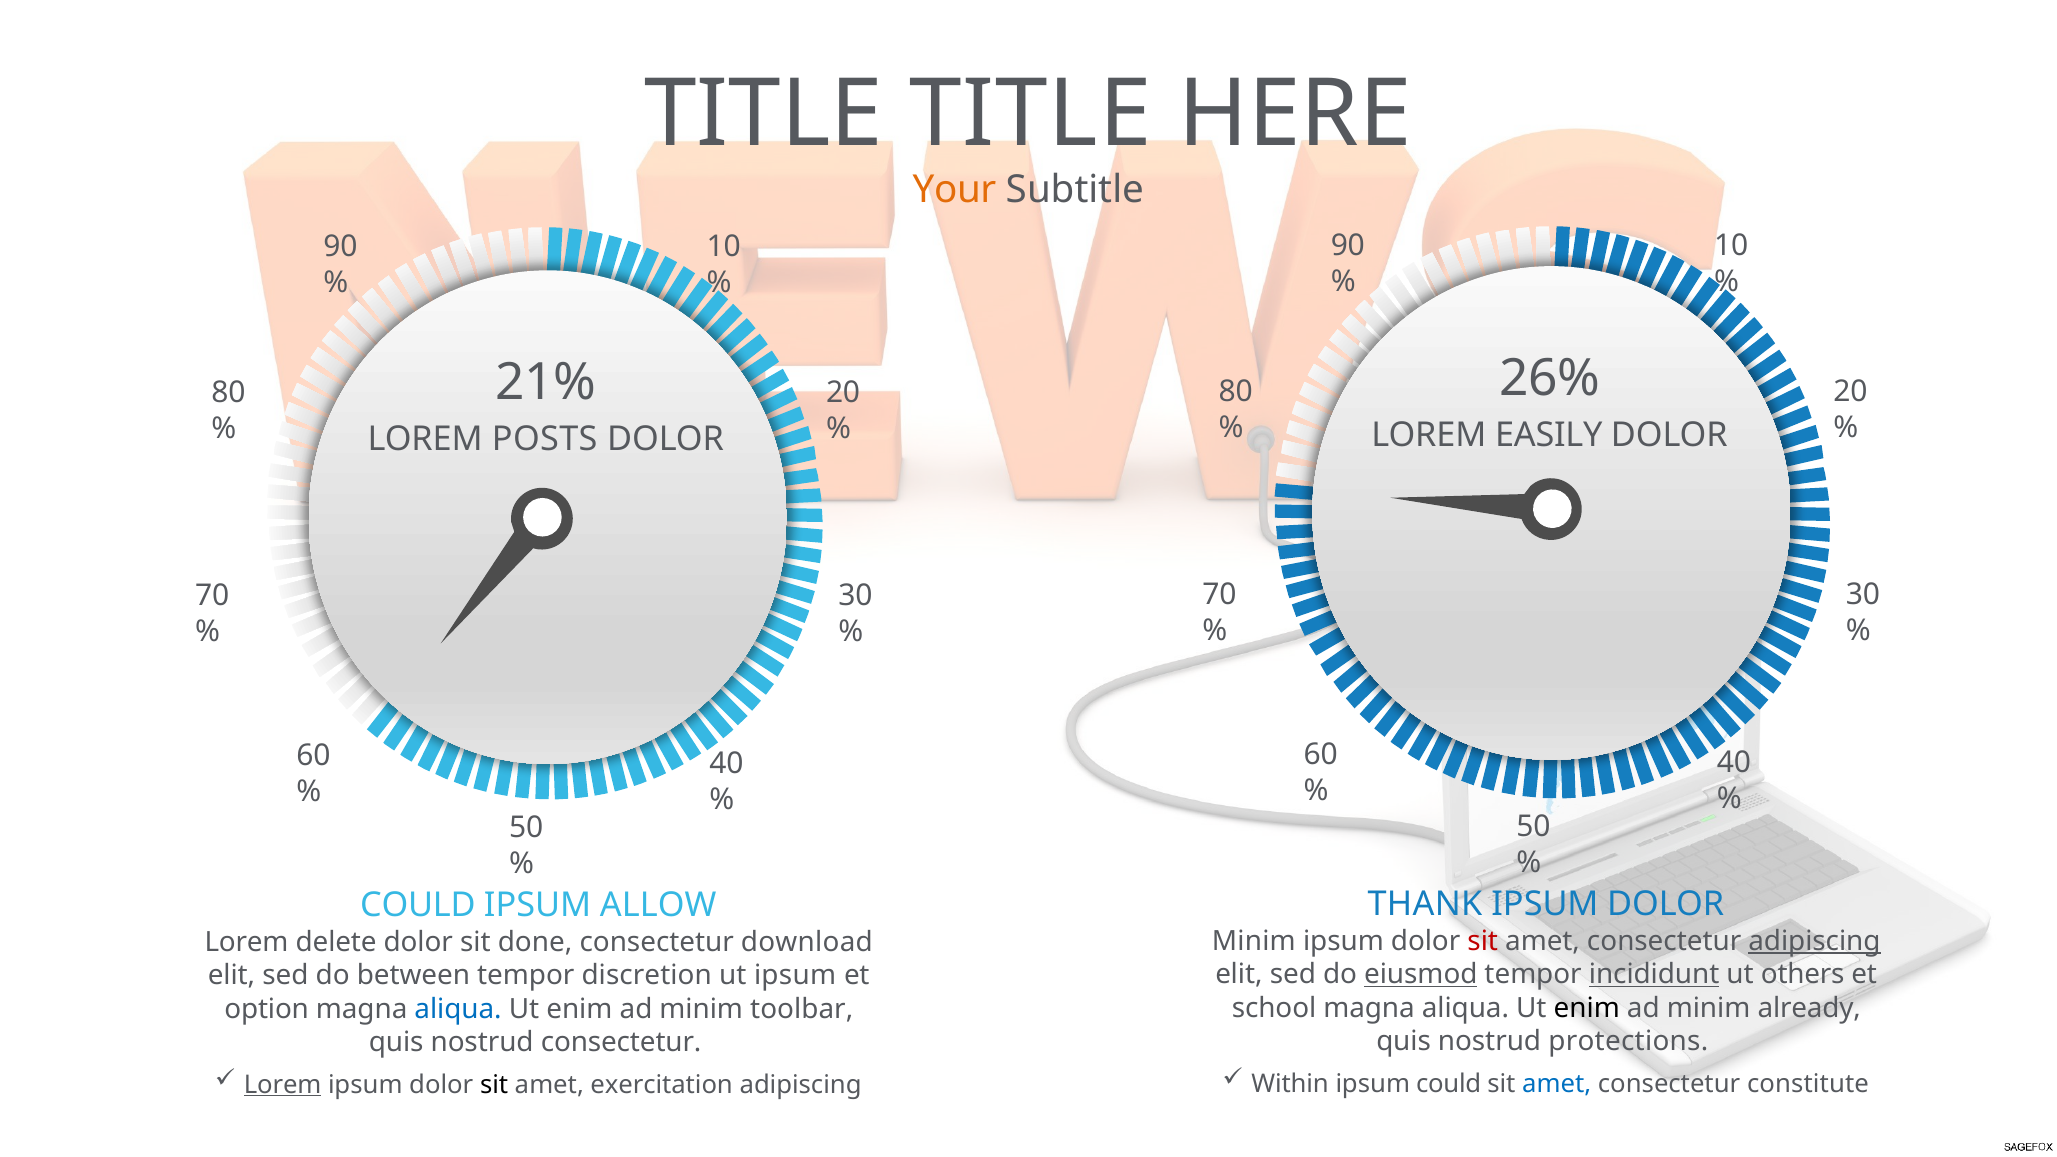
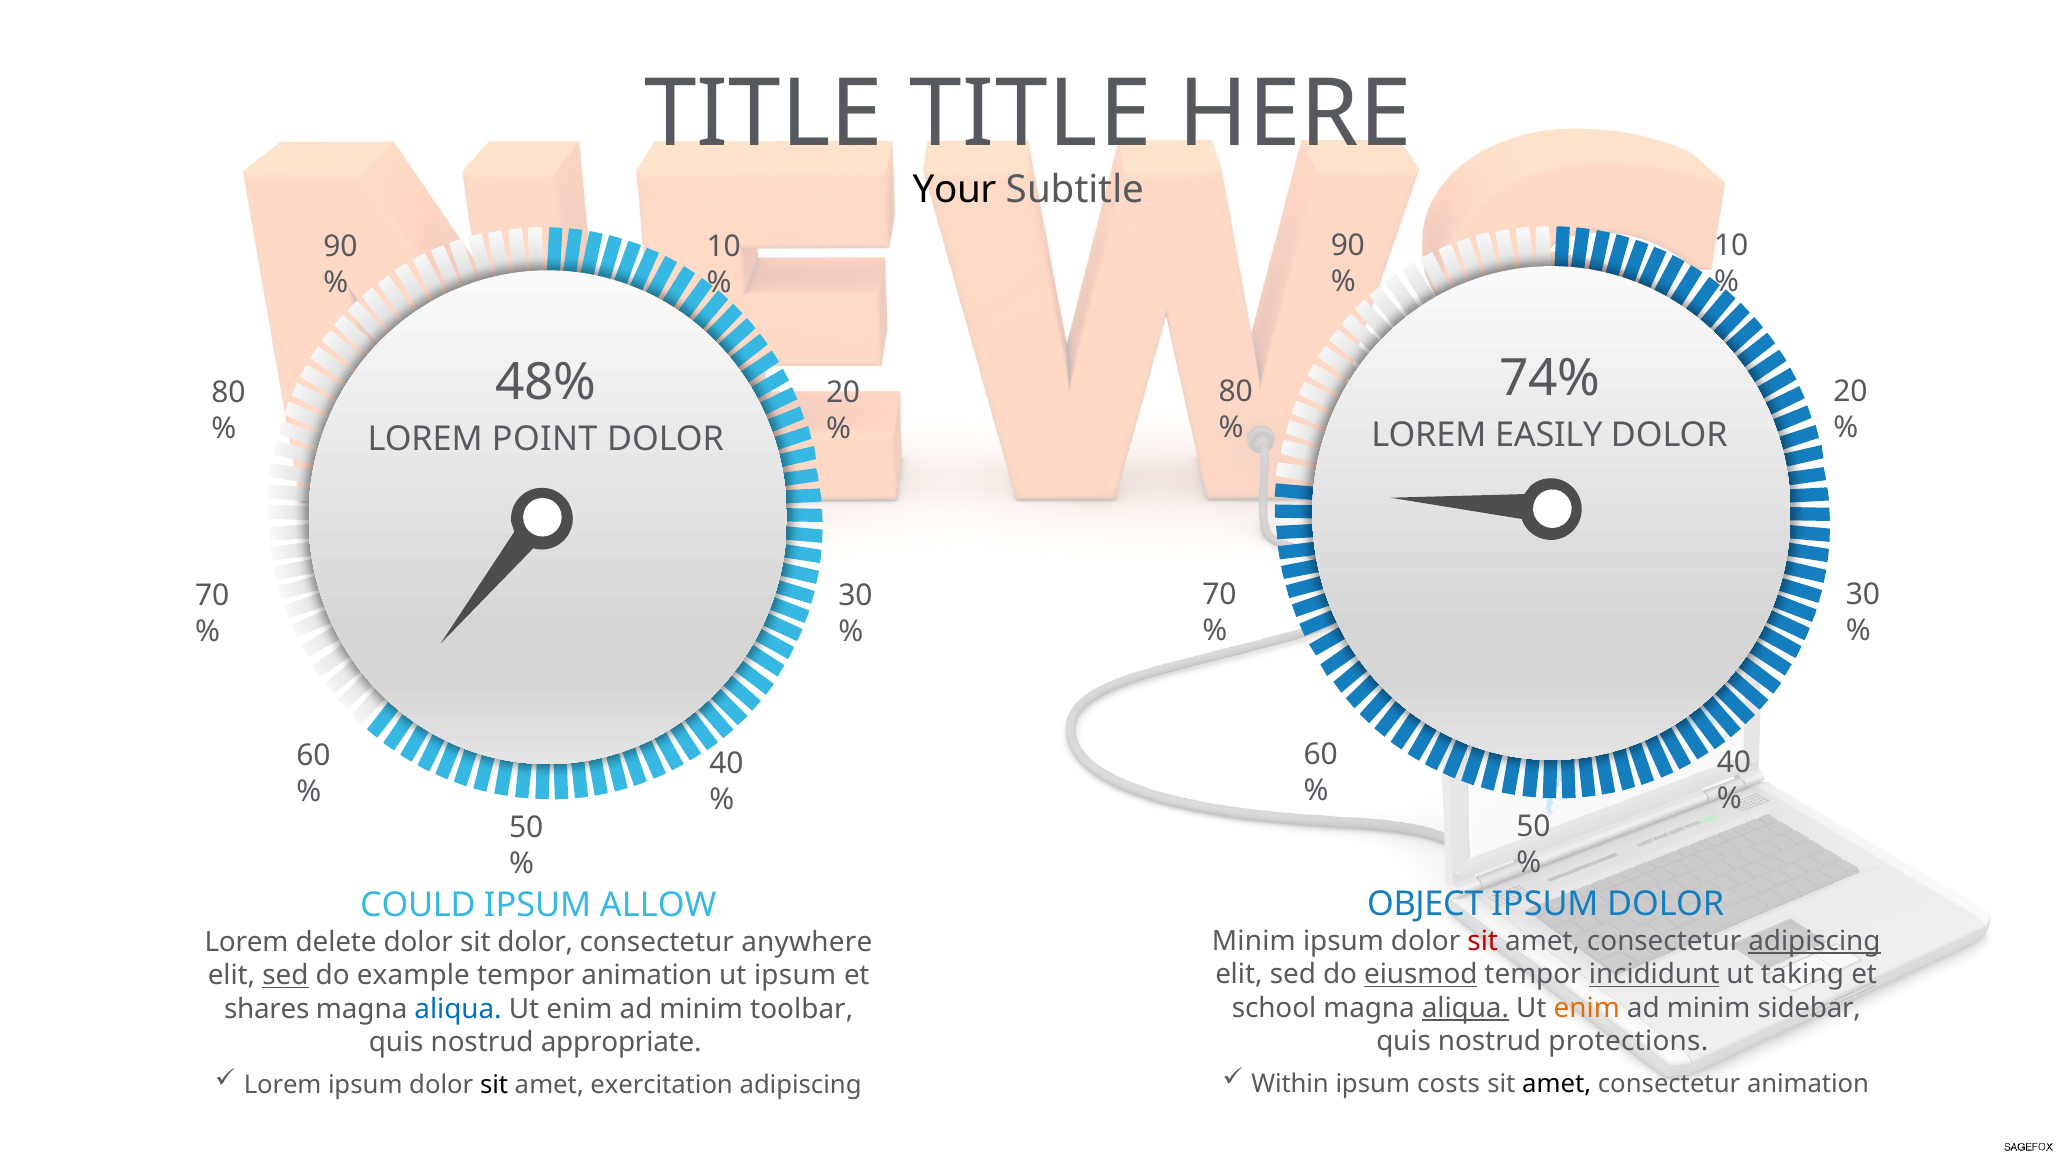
Your colour: orange -> black (955, 190)
26%: 26% -> 74% (1550, 378)
21%: 21% -> 48% (546, 382)
POSTS: POSTS -> POINT (545, 439)
THANK: THANK -> OBJECT (1425, 904)
sit done: done -> dolor (535, 942)
download: download -> anywhere (807, 942)
others: others -> taking (1802, 974)
sed underline: none -> present (286, 975)
between: between -> example (413, 975)
tempor discretion: discretion -> animation (647, 975)
aliqua underline: none -> present (1465, 1008)
enim colour: black -> orange (1587, 1008)
already: already -> sidebar (1809, 1008)
option: option -> shares (267, 1009)
nostrud consectetur: consectetur -> appropriate (621, 1042)
ipsum could: could -> costs (1448, 1084)
amet colour: blue -> black (1557, 1084)
consectetur constitute: constitute -> animation (1808, 1084)
Lorem underline: present -> none (283, 1085)
